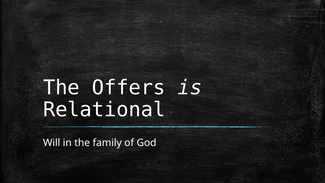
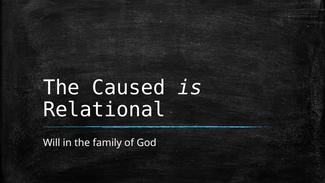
Offers: Offers -> Caused (129, 88)
